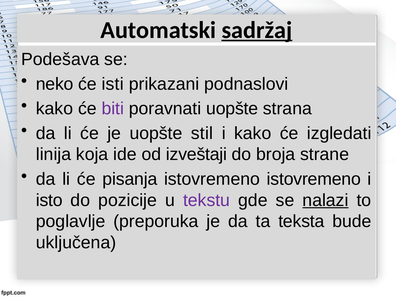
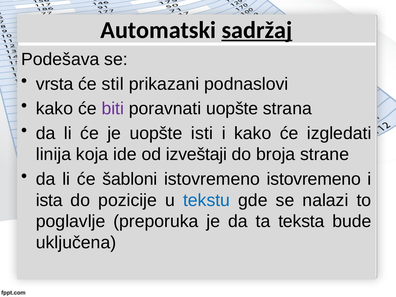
neko: neko -> vrsta (55, 84)
isti: isti -> stil (113, 84)
stil: stil -> isti (202, 133)
pisanja: pisanja -> šabloni (130, 179)
isto: isto -> ista (49, 200)
tekstu colour: purple -> blue (207, 200)
nalazi underline: present -> none (325, 200)
